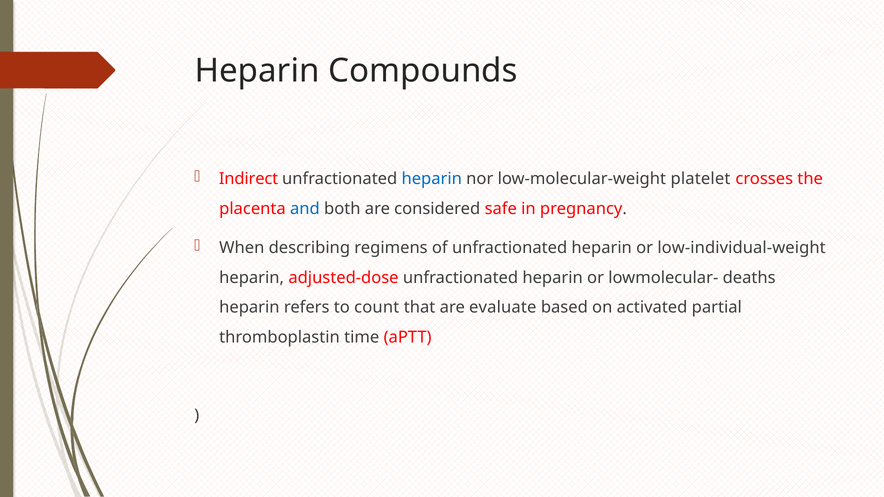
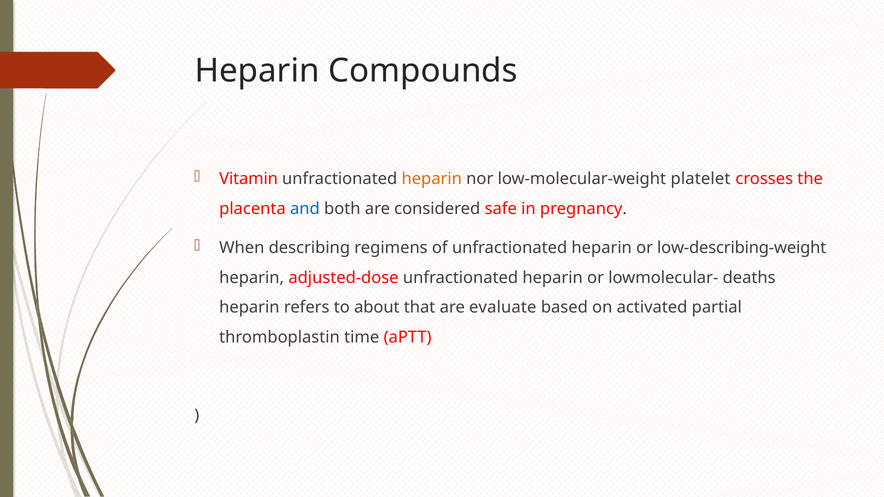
Indirect: Indirect -> Vitamin (249, 179)
heparin colour: blue -> orange (432, 179)
low-individual-weight: low-individual-weight -> low-describing-weight (742, 248)
count: count -> about (377, 308)
